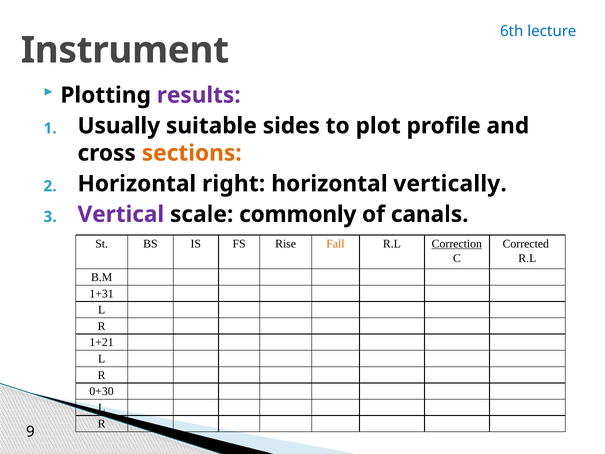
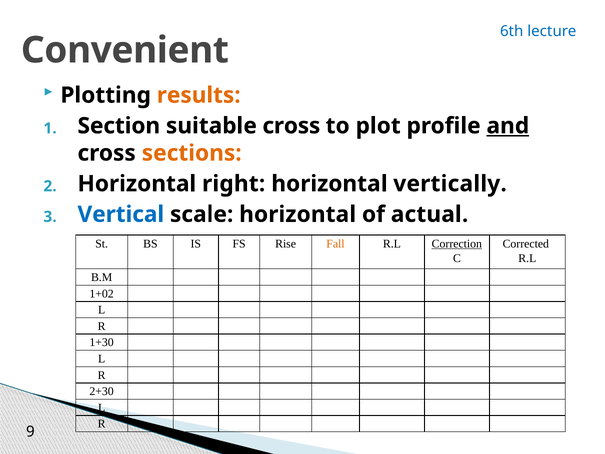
Instrument: Instrument -> Convenient (125, 50)
results colour: purple -> orange (199, 95)
Usually: Usually -> Section (119, 126)
suitable sides: sides -> cross (291, 126)
and underline: none -> present (508, 126)
Vertical colour: purple -> blue (121, 214)
scale commonly: commonly -> horizontal (298, 214)
canals: canals -> actual (430, 214)
1+31: 1+31 -> 1+02 (102, 293)
1+21: 1+21 -> 1+30 (102, 342)
0+30: 0+30 -> 2+30 (102, 391)
